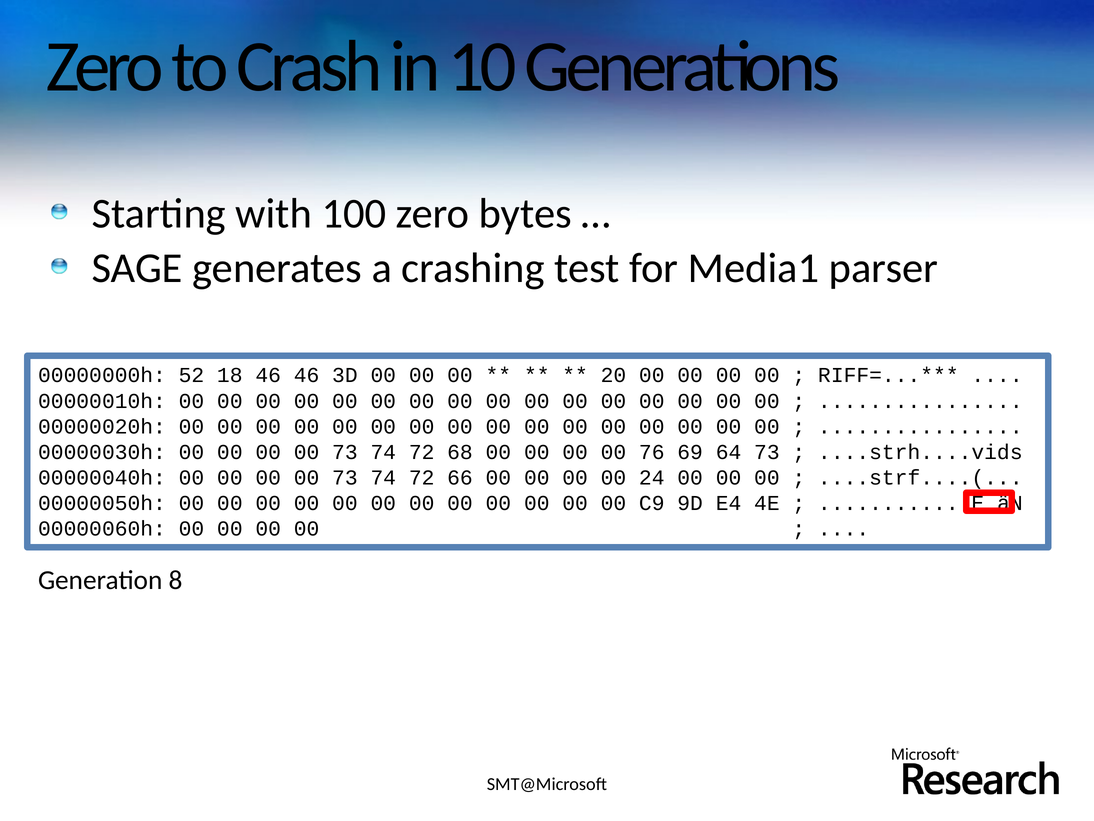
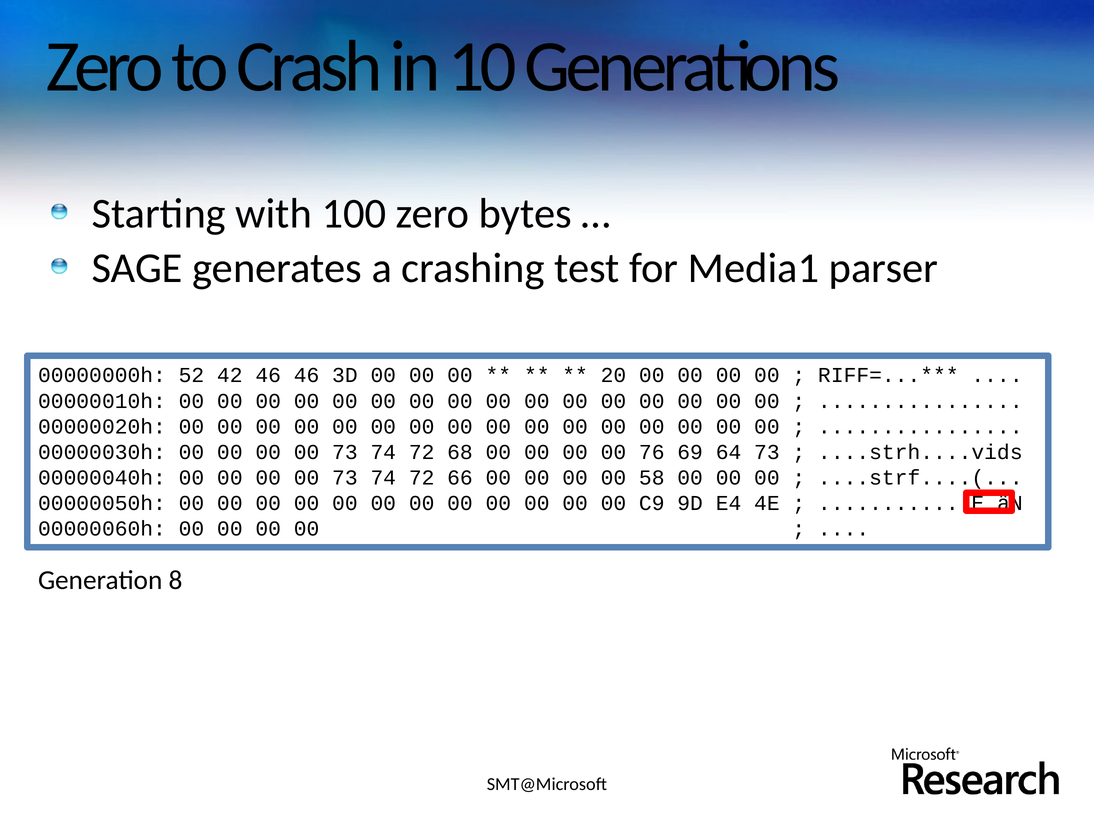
18: 18 -> 42 (230, 375)
24: 24 -> 58 (652, 477)
